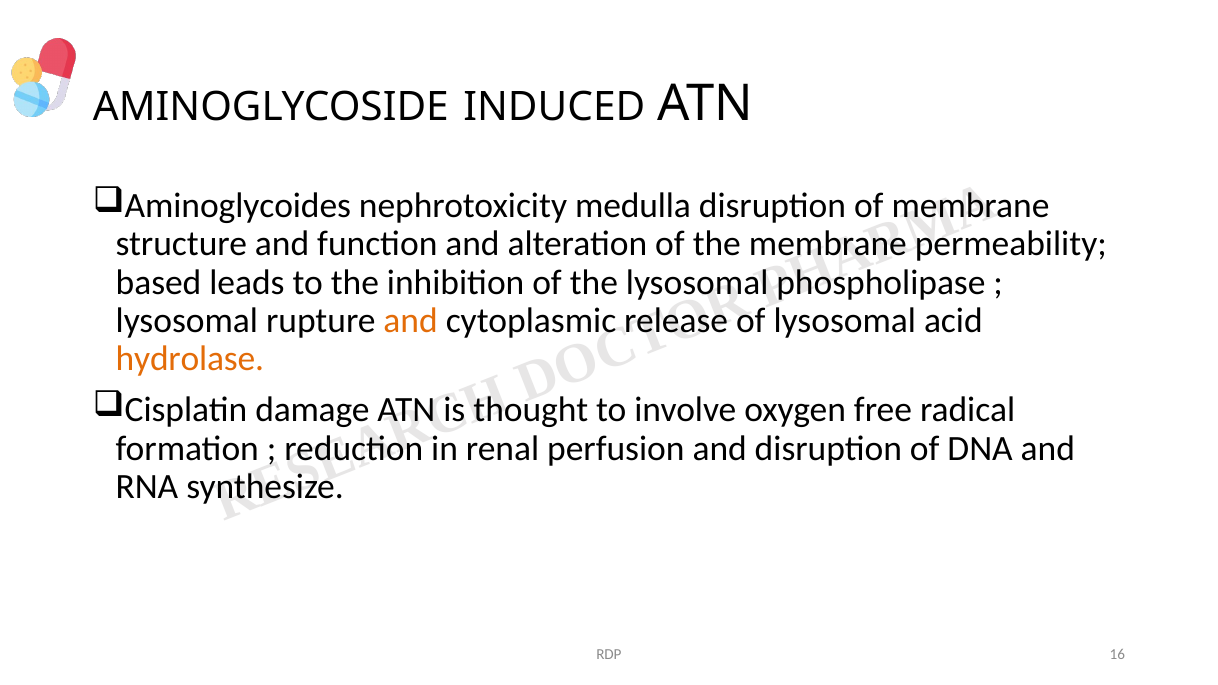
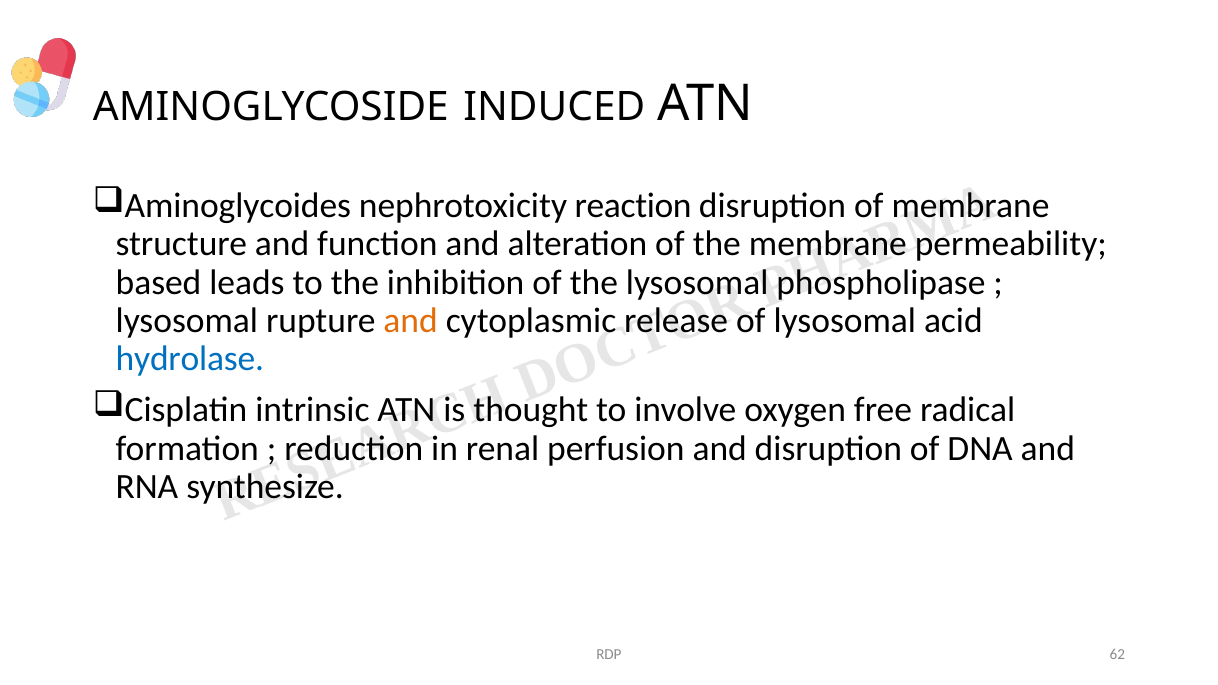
medulla: medulla -> reaction (633, 206)
hydrolase colour: orange -> blue (190, 359)
damage: damage -> intrinsic (312, 410)
16: 16 -> 62 (1117, 654)
